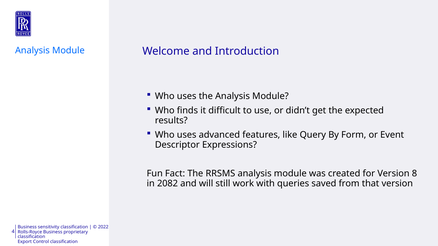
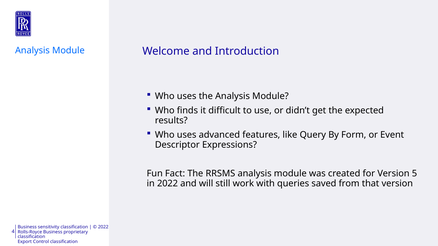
8: 8 -> 5 (414, 174)
in 2082: 2082 -> 2022 (168, 184)
